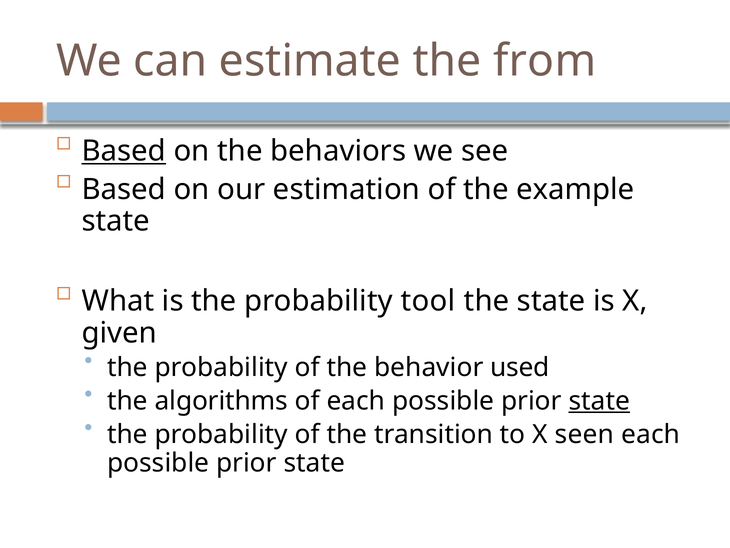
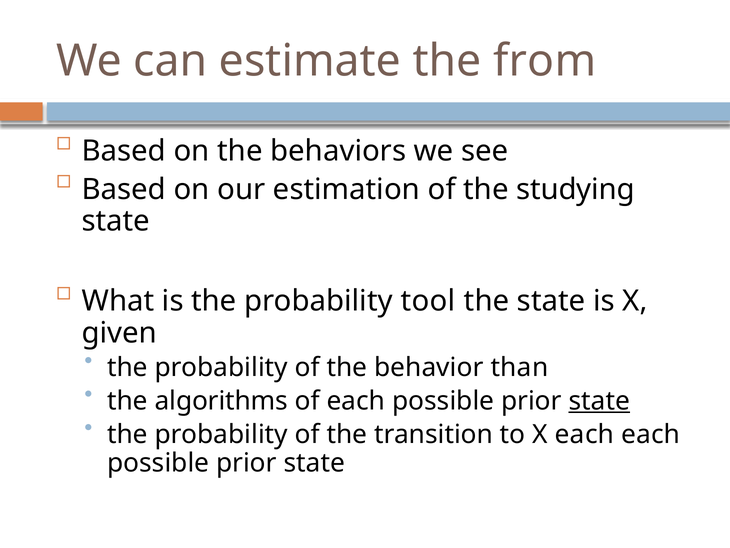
Based underline: present -> none (124, 151)
example: example -> studying (576, 189)
used: used -> than (519, 367)
X seen: seen -> each (585, 434)
